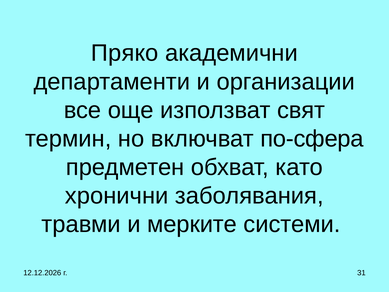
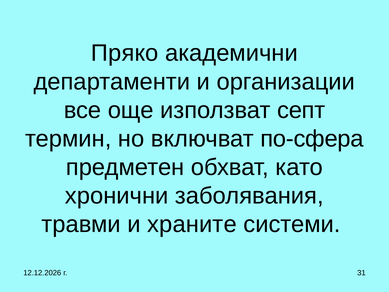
свят: свят -> септ (301, 110)
мерките: мерките -> храните (192, 224)
